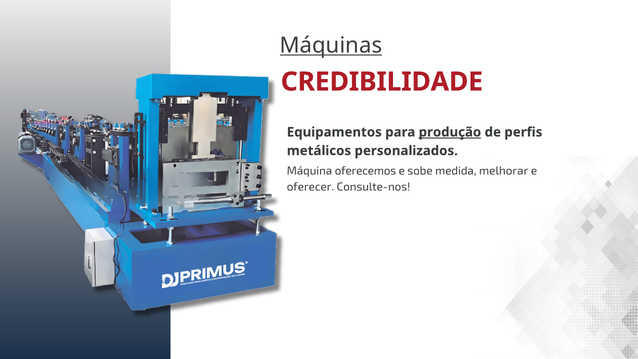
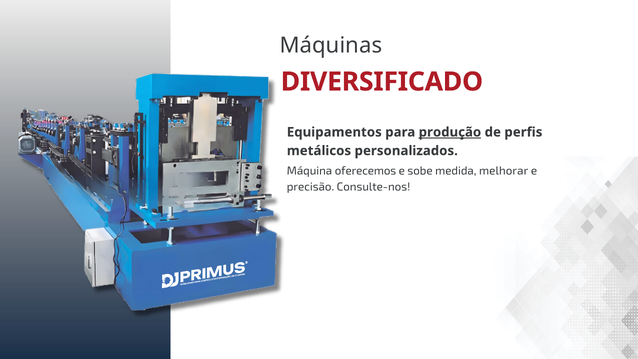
Máquinas underline: present -> none (331, 46)
CREDIBILIDADE: CREDIBILIDADE -> DIVERSIFICADO (382, 82)
oferecer: oferecer -> precisão (310, 187)
